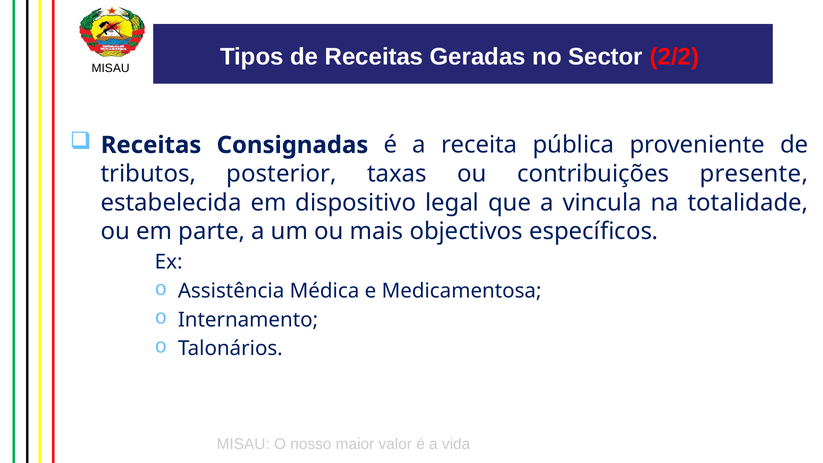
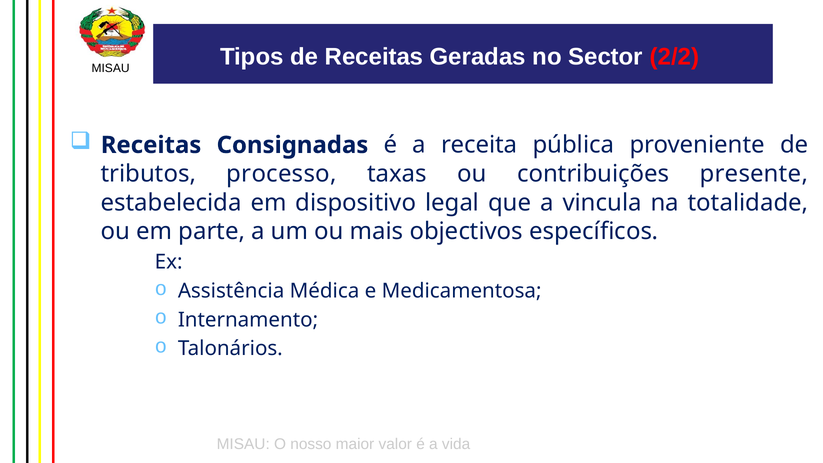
tributos posterior: posterior -> processo (281, 174)
